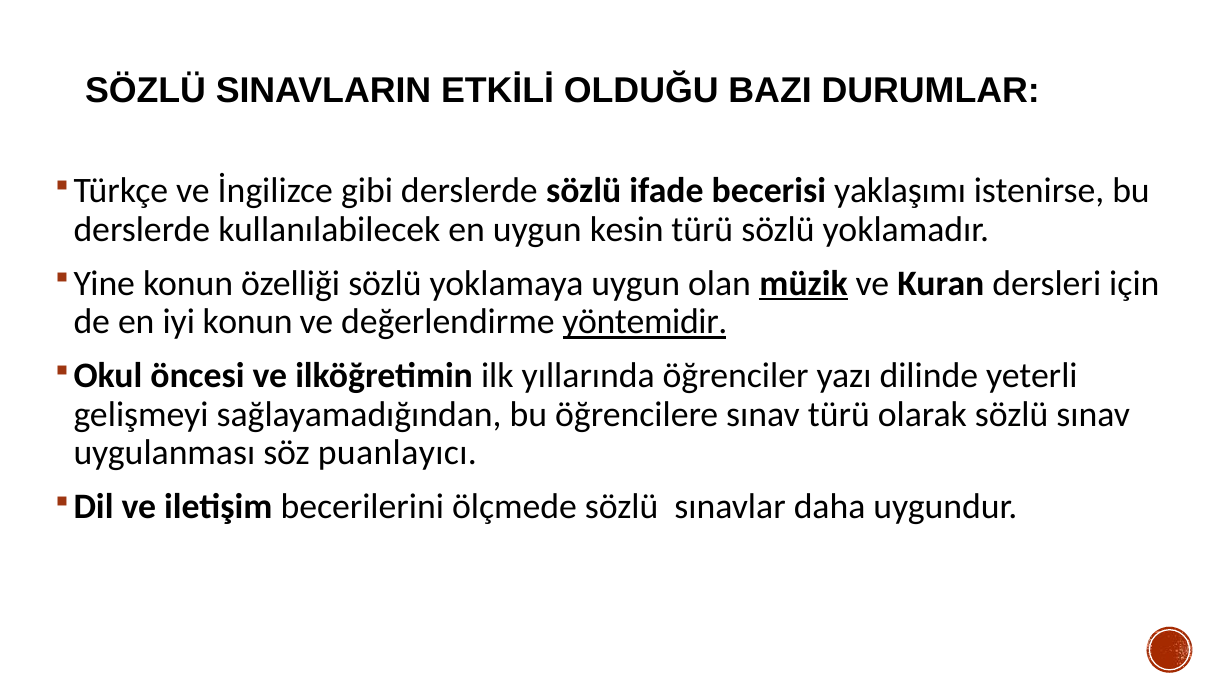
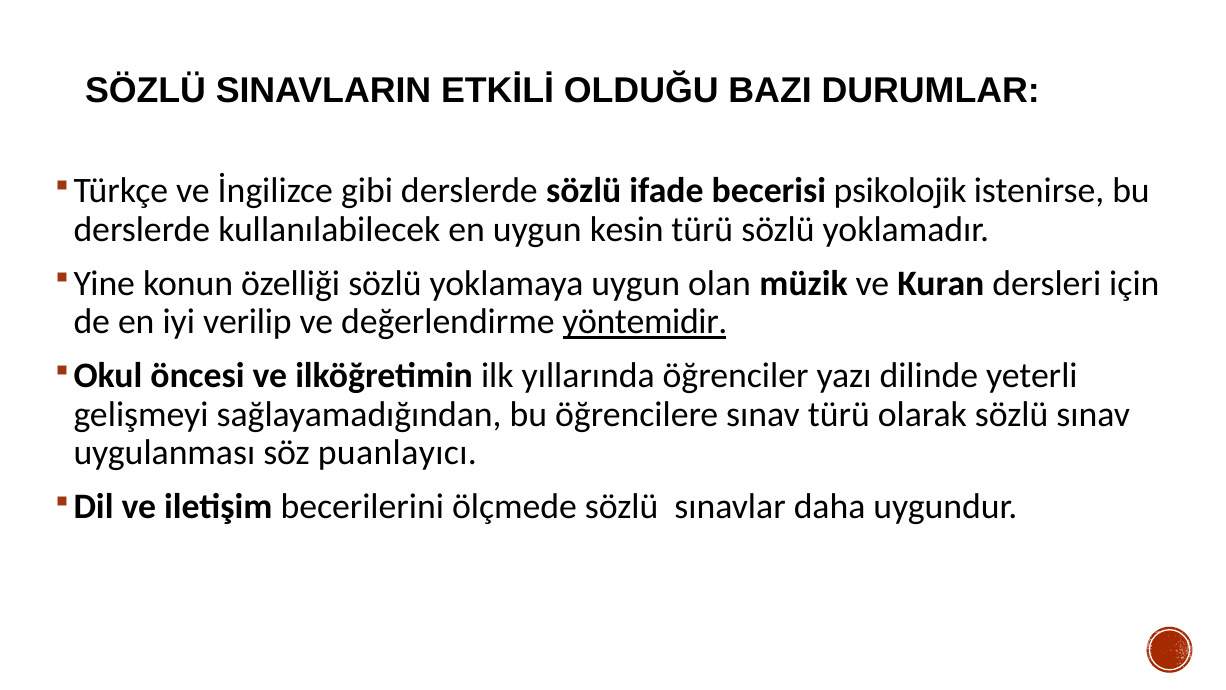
yaklaşımı: yaklaşımı -> psikolojik (900, 191)
müzik underline: present -> none (804, 283)
iyi konun: konun -> verilip (247, 322)
